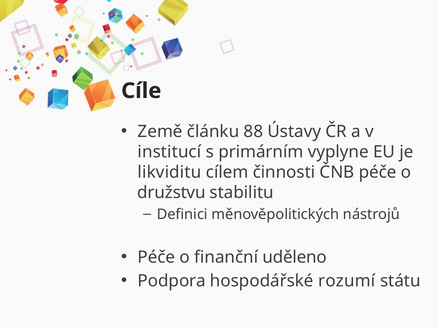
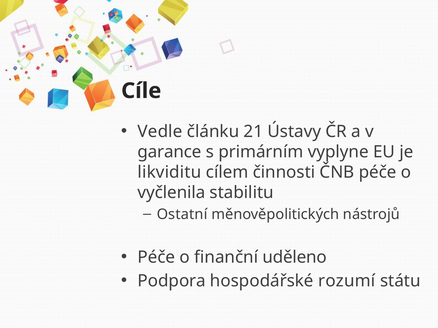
Země: Země -> Vedle (160, 132)
88: 88 -> 21 (253, 132)
institucí: institucí -> garance (170, 152)
družstvu: družstvu -> vyčlenila (171, 193)
Definici: Definici -> Ostatní (182, 215)
